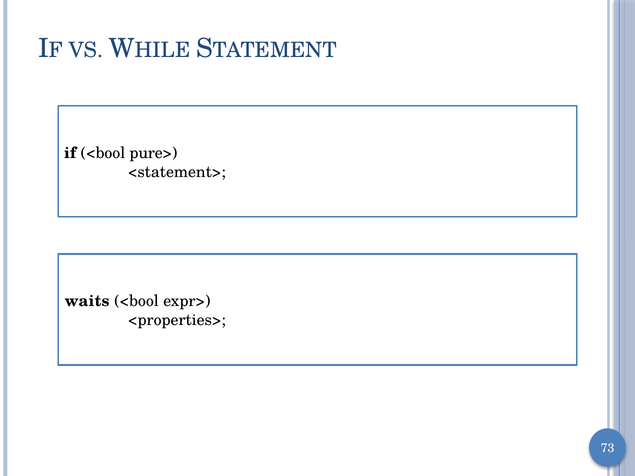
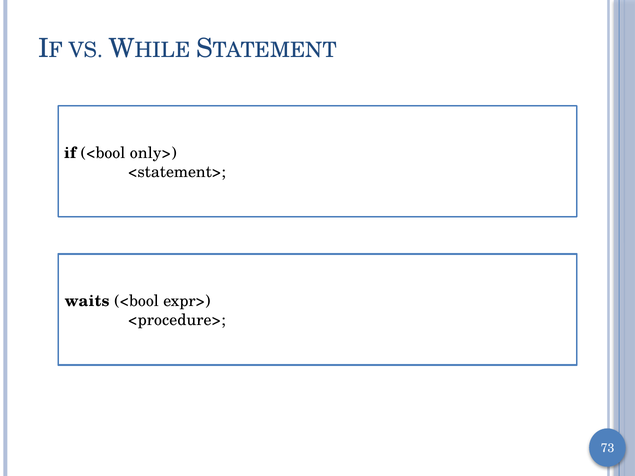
pure>: pure> -> only> (153, 153)
<properties>: <properties> -> <procedure> (177, 320)
